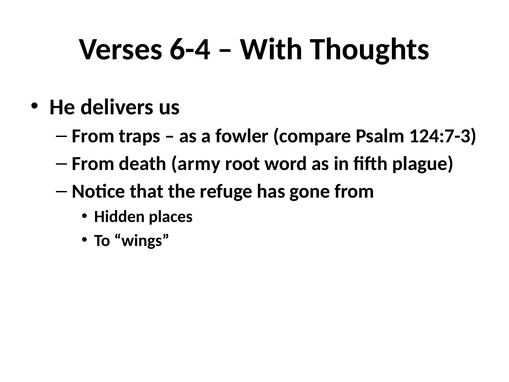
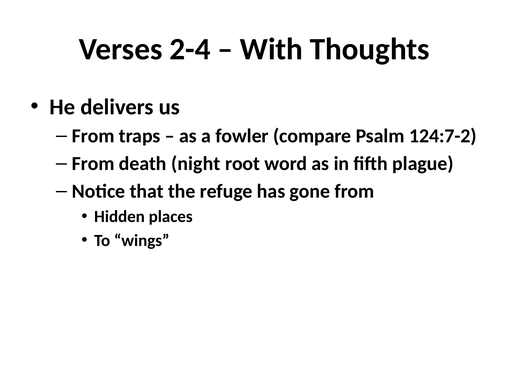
6-4: 6-4 -> 2-4 (190, 49)
124:7-3: 124:7-3 -> 124:7-2 (443, 136)
army: army -> night (196, 164)
